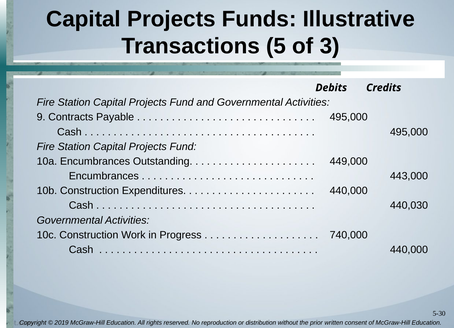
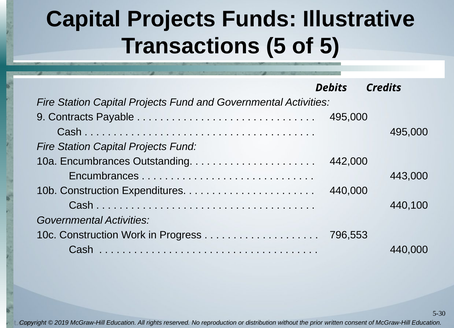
of 3: 3 -> 5 (330, 46)
449,000: 449,000 -> 442,000 (349, 161)
440,030: 440,030 -> 440,100 (409, 205)
740,000: 740,000 -> 796,553 (349, 235)
